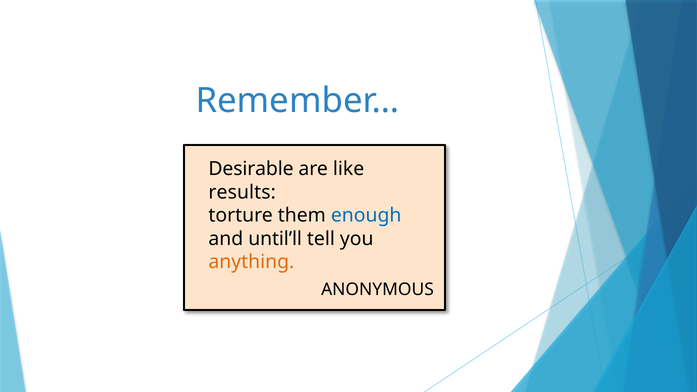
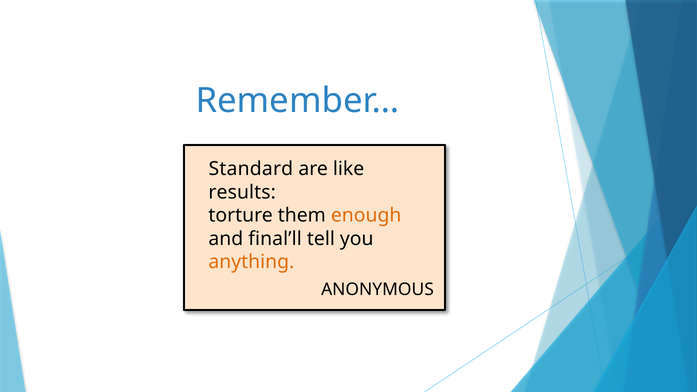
Desirable: Desirable -> Standard (251, 169)
enough colour: blue -> orange (366, 215)
until’ll: until’ll -> final’ll (275, 239)
